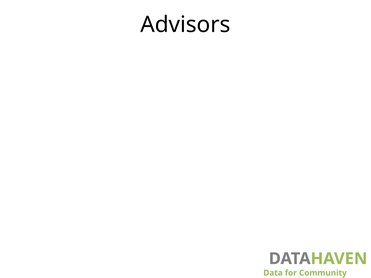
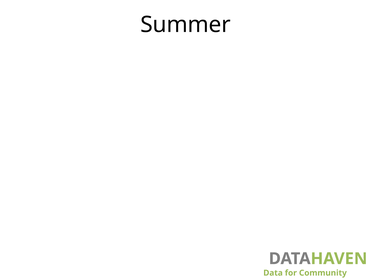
Advisors: Advisors -> Summer (186, 25)
